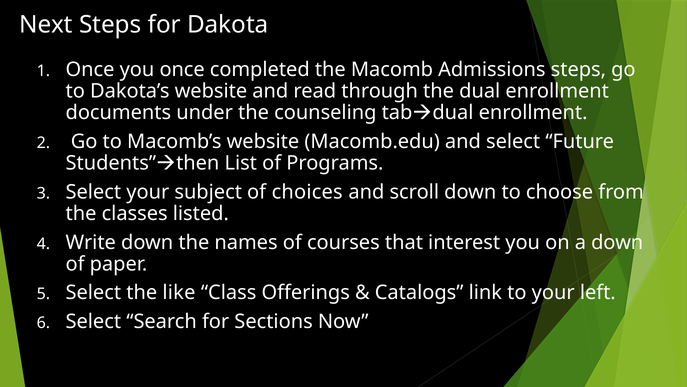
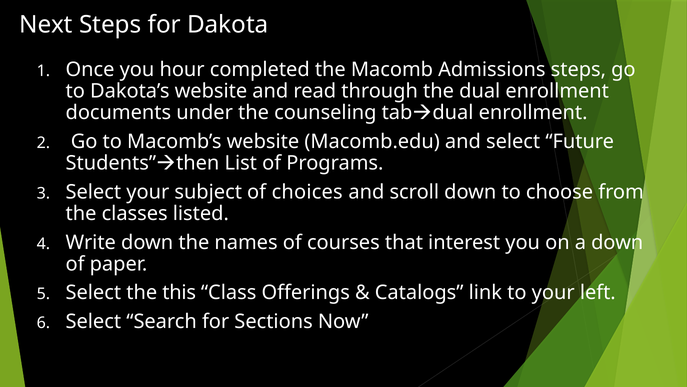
you once: once -> hour (182, 69)
like: like -> this (179, 292)
